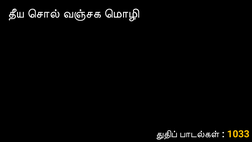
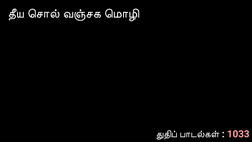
1033 colour: yellow -> pink (238, 134)
